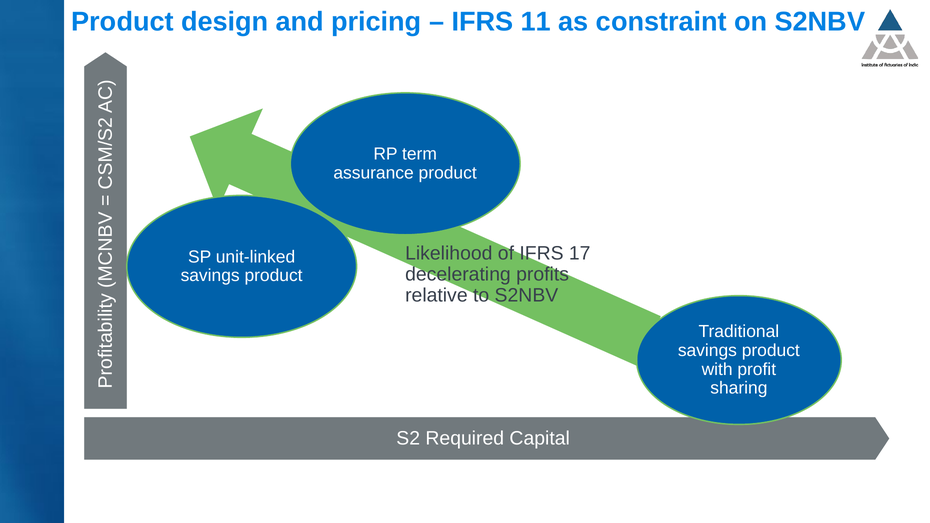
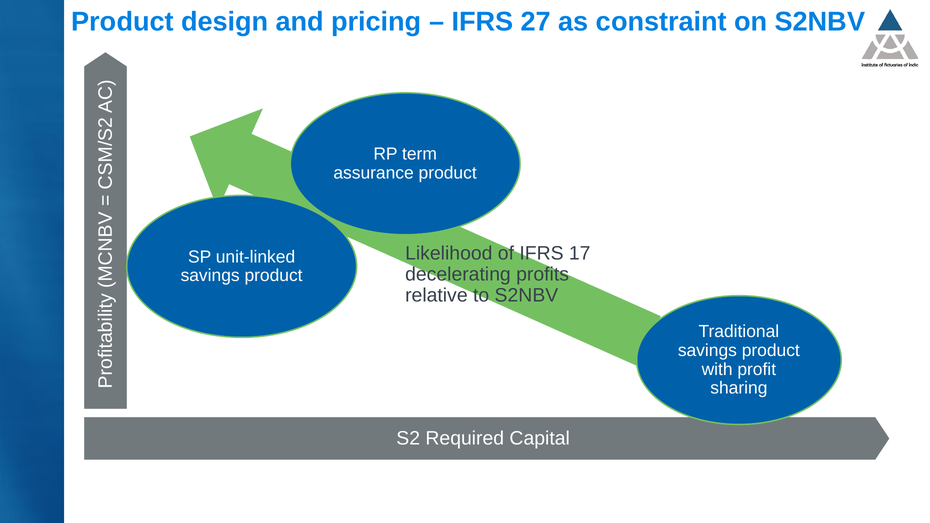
11: 11 -> 27 (536, 22)
